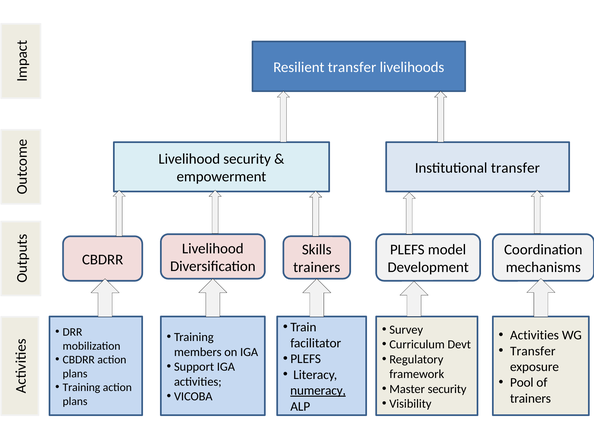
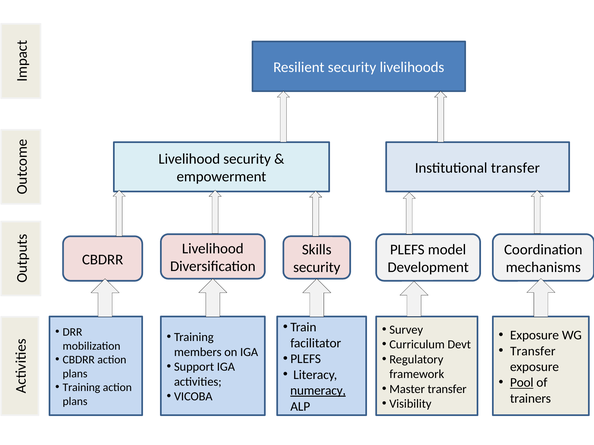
Resilient transfer: transfer -> security (352, 67)
trainers: trainers -> security (317, 268)
Activities: Activities -> Exposure (535, 336)
Pool underline: none -> present (522, 383)
Master security: security -> transfer (447, 389)
